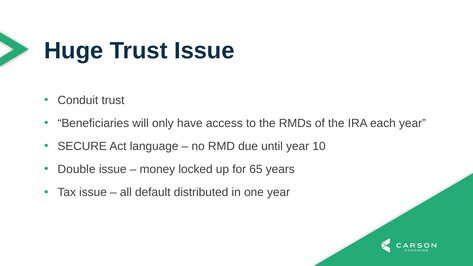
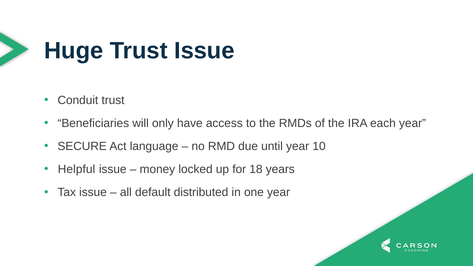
Double: Double -> Helpful (77, 169)
65: 65 -> 18 (256, 169)
